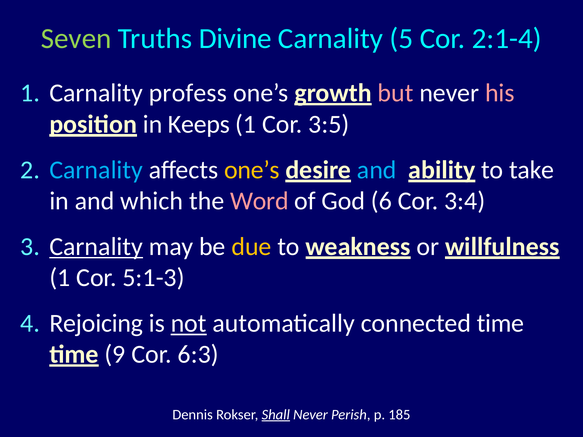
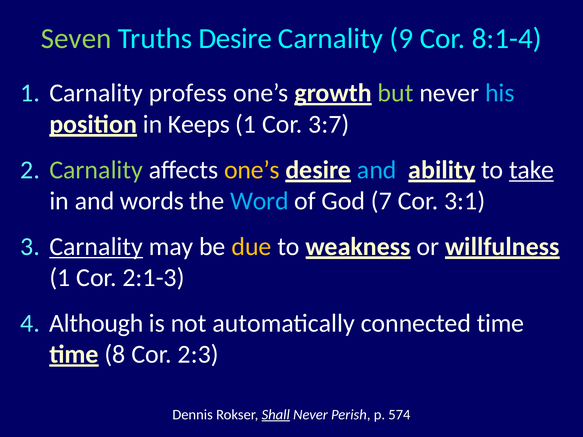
Truths Divine: Divine -> Desire (235, 38)
5: 5 -> 9 (401, 38)
2:1-4: 2:1-4 -> 8:1-4 (507, 38)
but colour: pink -> light green (396, 93)
his colour: pink -> light blue (500, 93)
3:5: 3:5 -> 3:7 (329, 124)
Carnality colour: light blue -> light green (96, 170)
take underline: none -> present (532, 170)
which: which -> words (152, 201)
Word colour: pink -> light blue (259, 201)
6: 6 -> 7 (381, 201)
3:4: 3:4 -> 3:1 (465, 201)
5:1-3: 5:1-3 -> 2:1-3 (154, 278)
Rejoicing: Rejoicing -> Although (96, 323)
not underline: present -> none (189, 323)
9: 9 -> 8 (115, 355)
6:3: 6:3 -> 2:3 (198, 355)
185: 185 -> 574 (399, 415)
